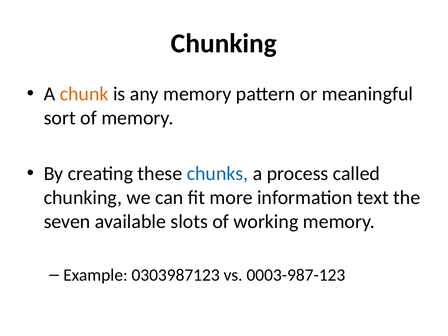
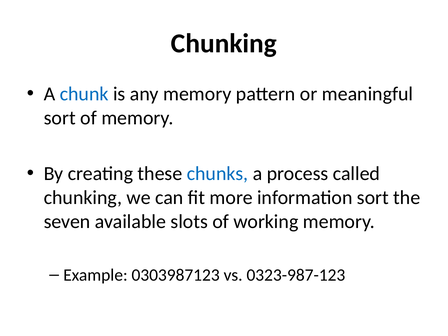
chunk colour: orange -> blue (84, 94)
information text: text -> sort (373, 198)
0003-987-123: 0003-987-123 -> 0323-987-123 (296, 275)
